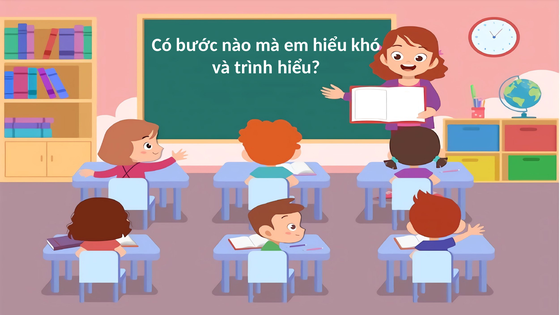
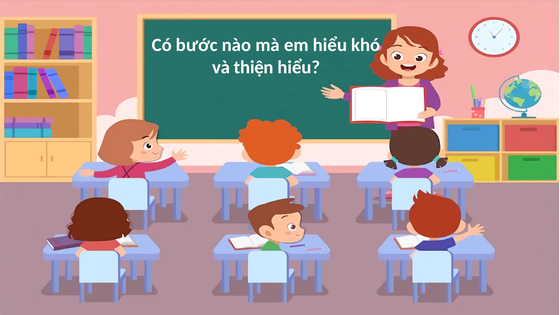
trình: trình -> thiện (254, 67)
